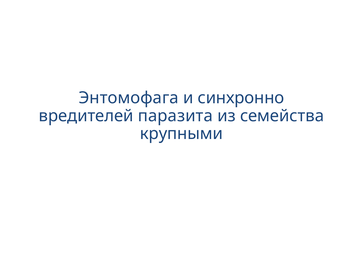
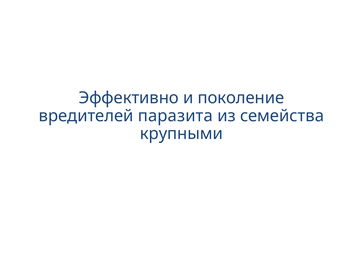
Энтомофага: Энтомофага -> Эффективно (129, 98)
синхронно: синхронно -> поколение (241, 98)
